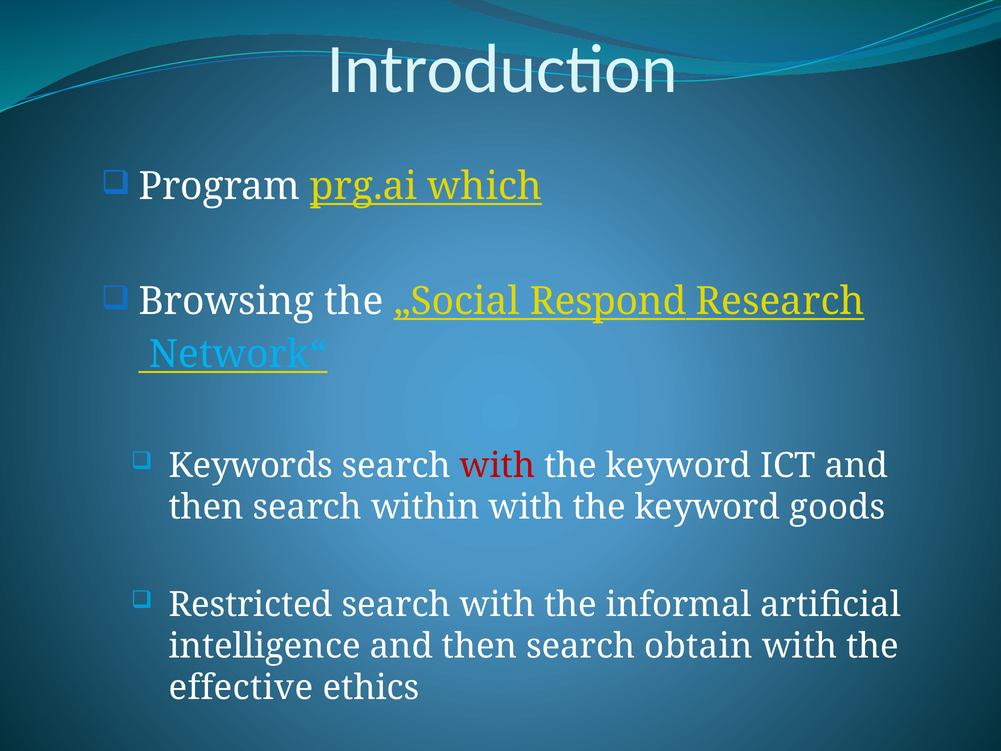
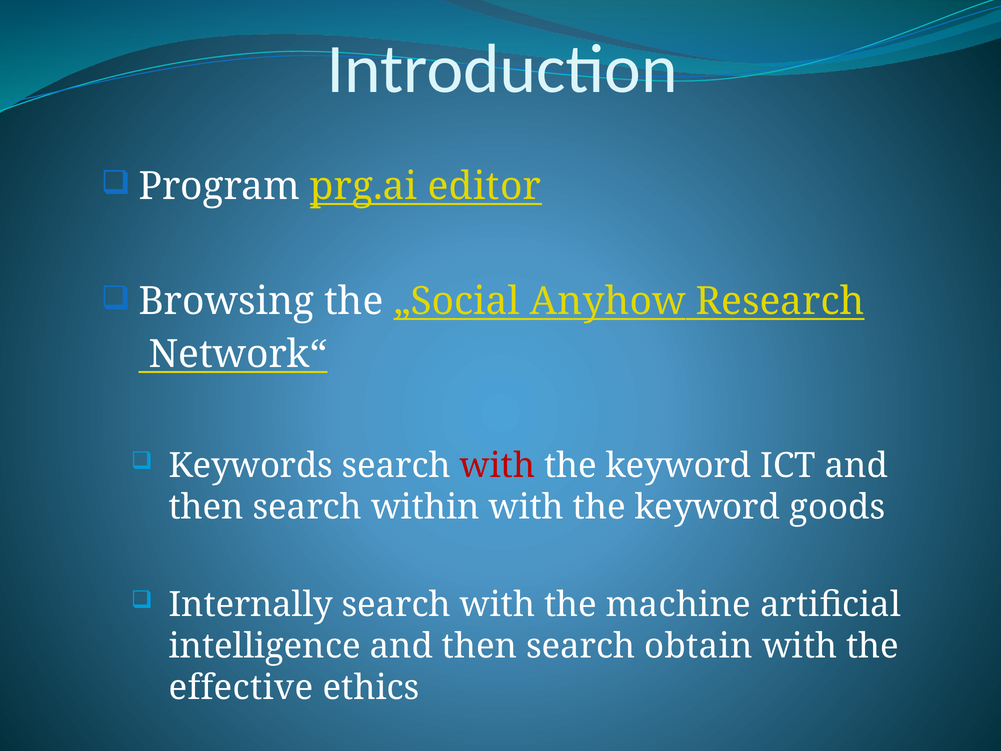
which: which -> editor (484, 186)
Respond: Respond -> Anyhow (608, 301)
Network“ colour: light blue -> white (238, 354)
Restricted: Restricted -> Internally (251, 604)
informal: informal -> machine (678, 604)
